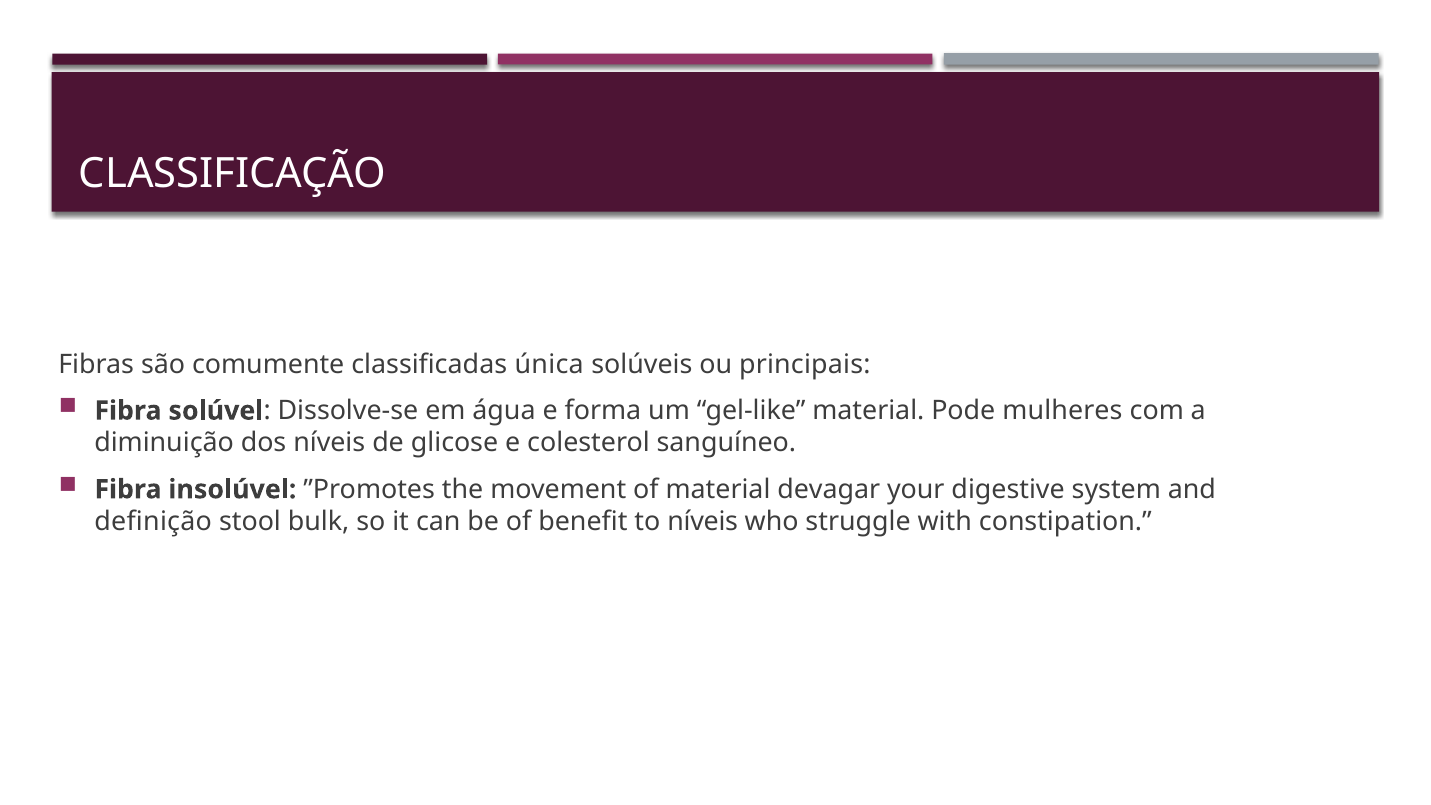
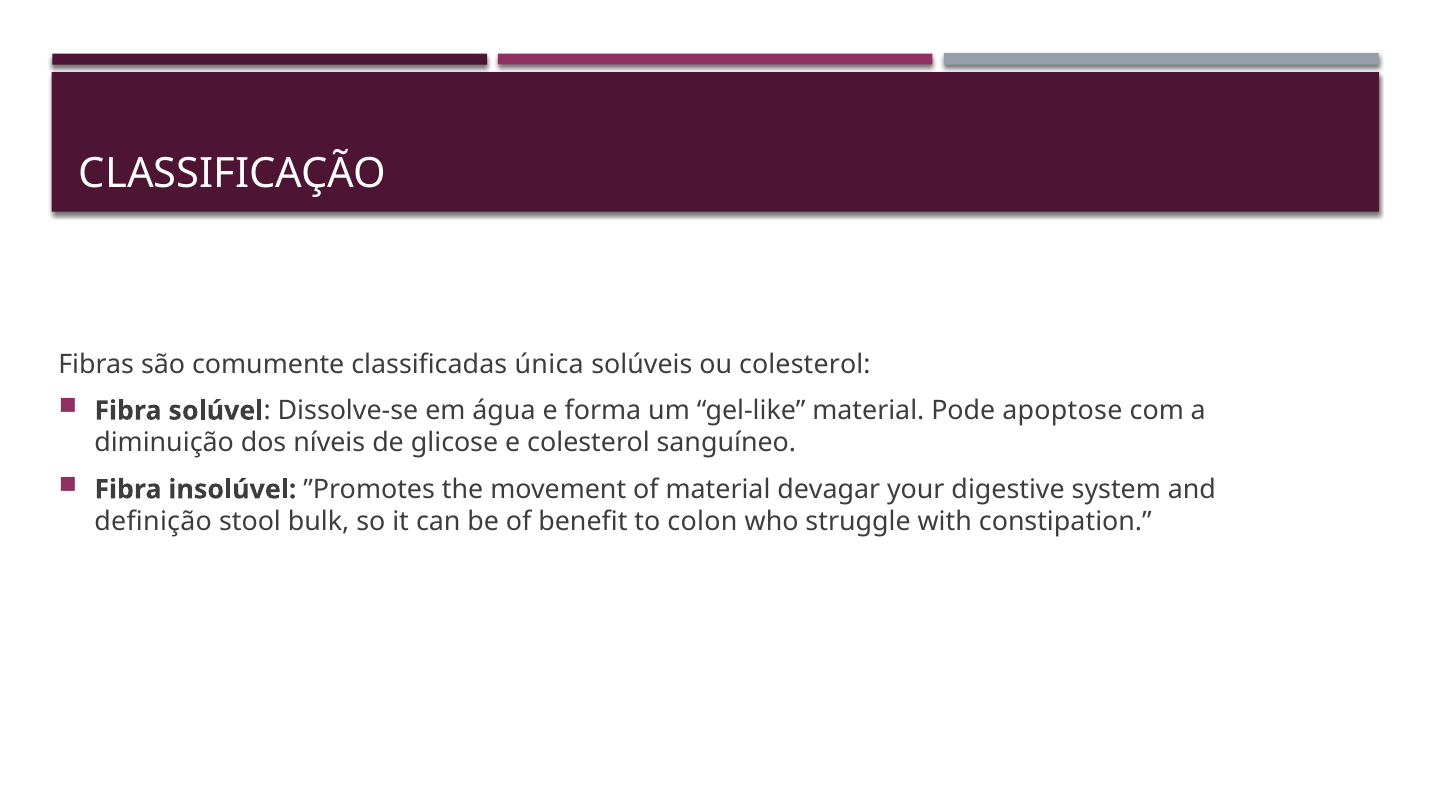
ou principais: principais -> colesterol (805, 364)
mulheres: mulheres -> apoptose (1062, 411)
to níveis: níveis -> colon (702, 522)
